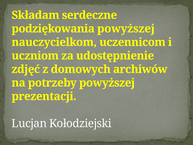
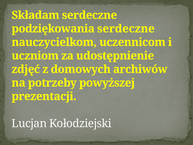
podziękowania powyższej: powyższej -> serdeczne (126, 29)
